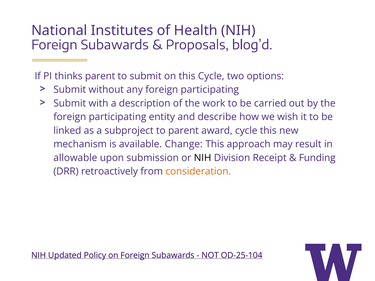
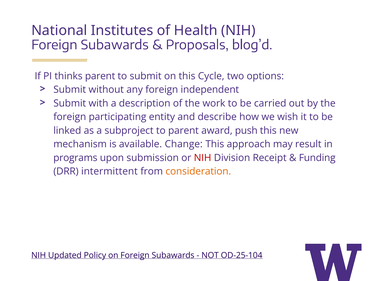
any foreign participating: participating -> independent (210, 90)
award cycle: cycle -> push (246, 131)
allowable: allowable -> programs (75, 158)
NIH colour: black -> red (203, 158)
retroactively: retroactively -> intermittent (109, 172)
